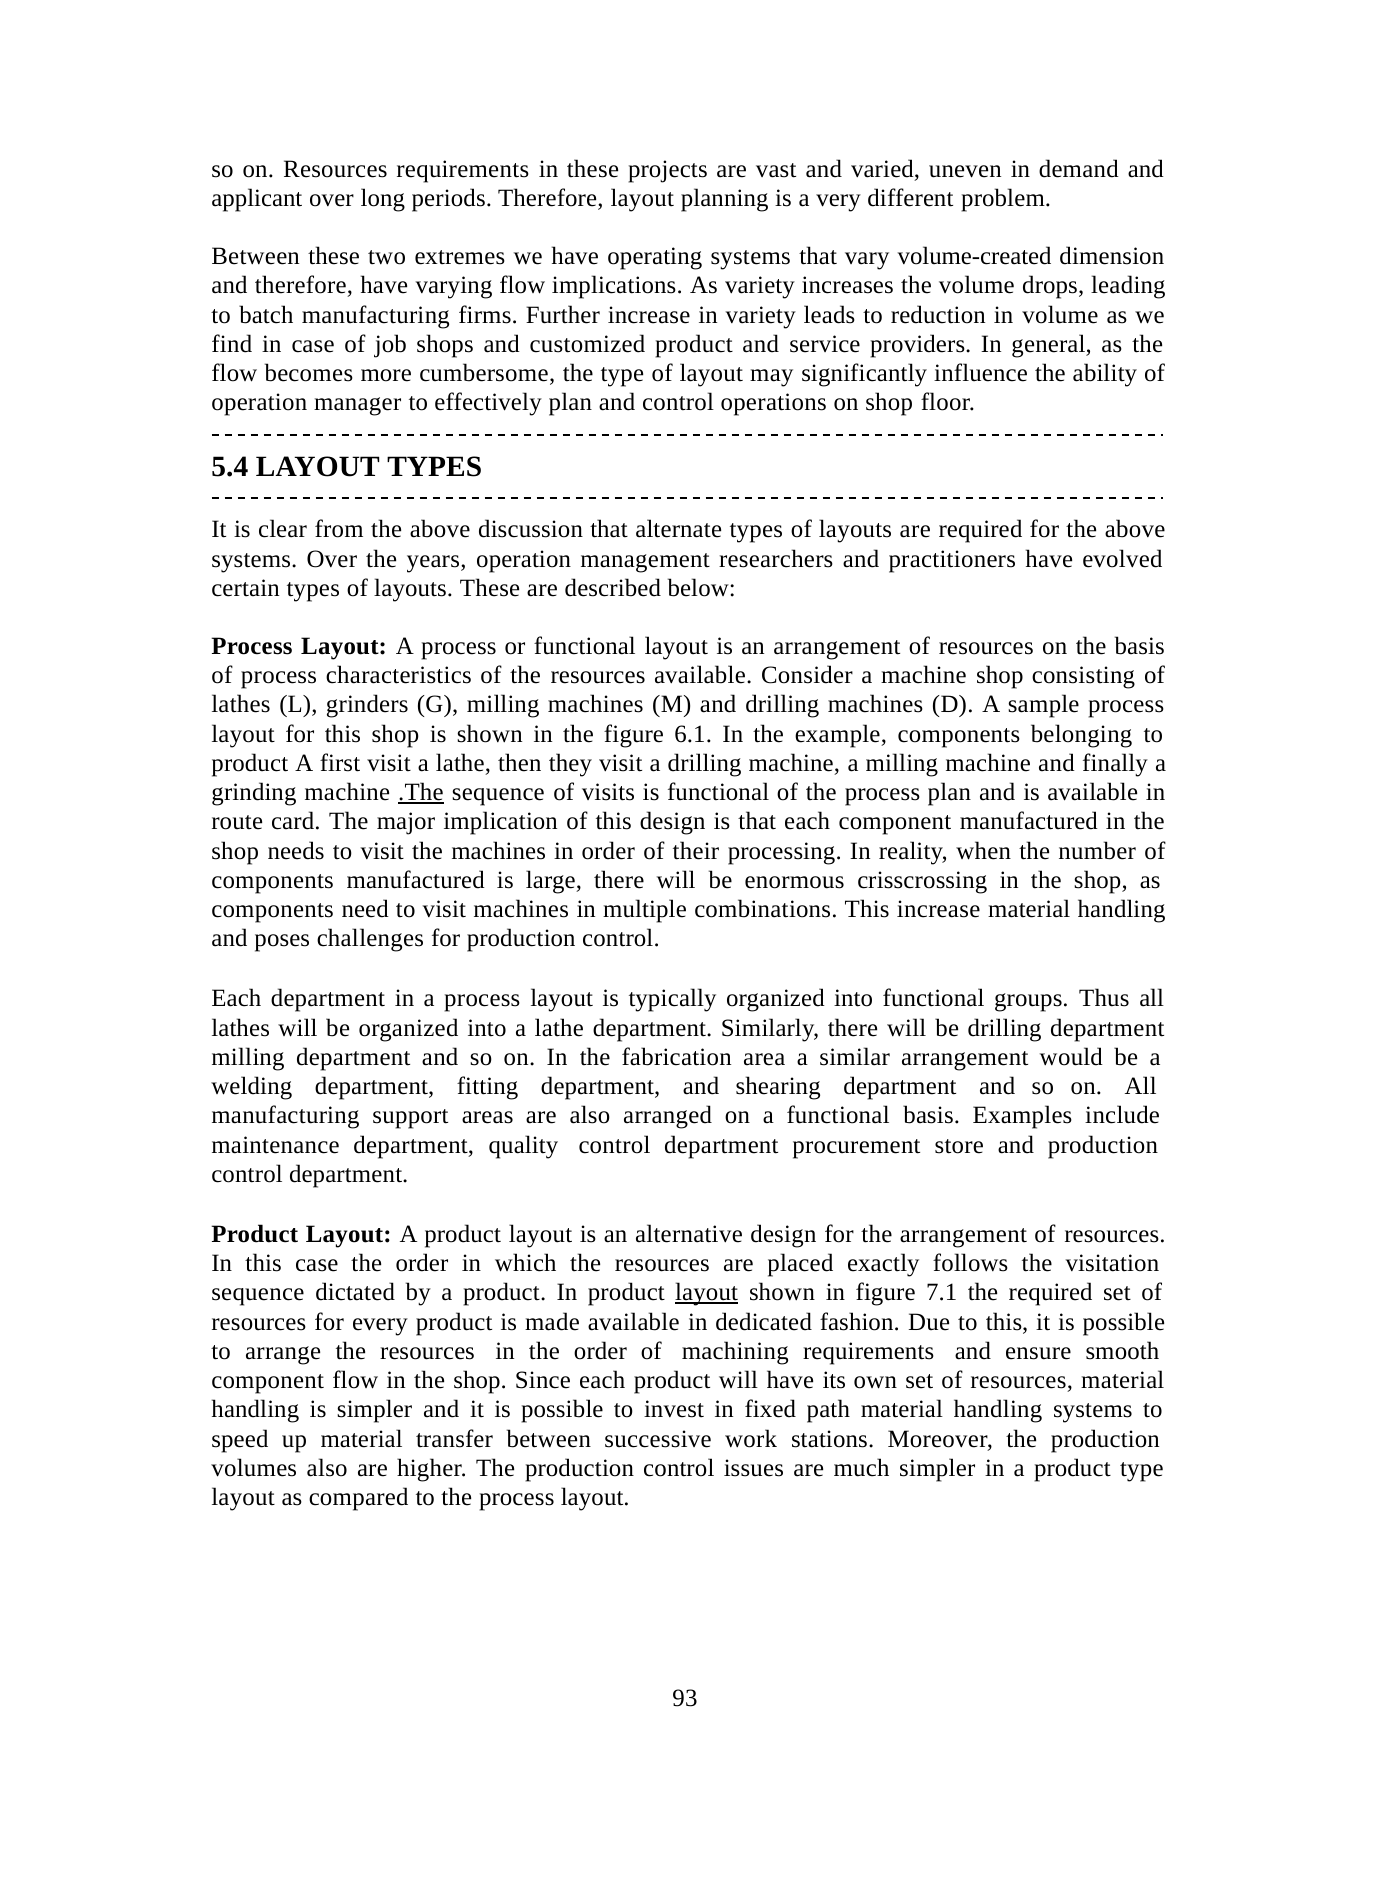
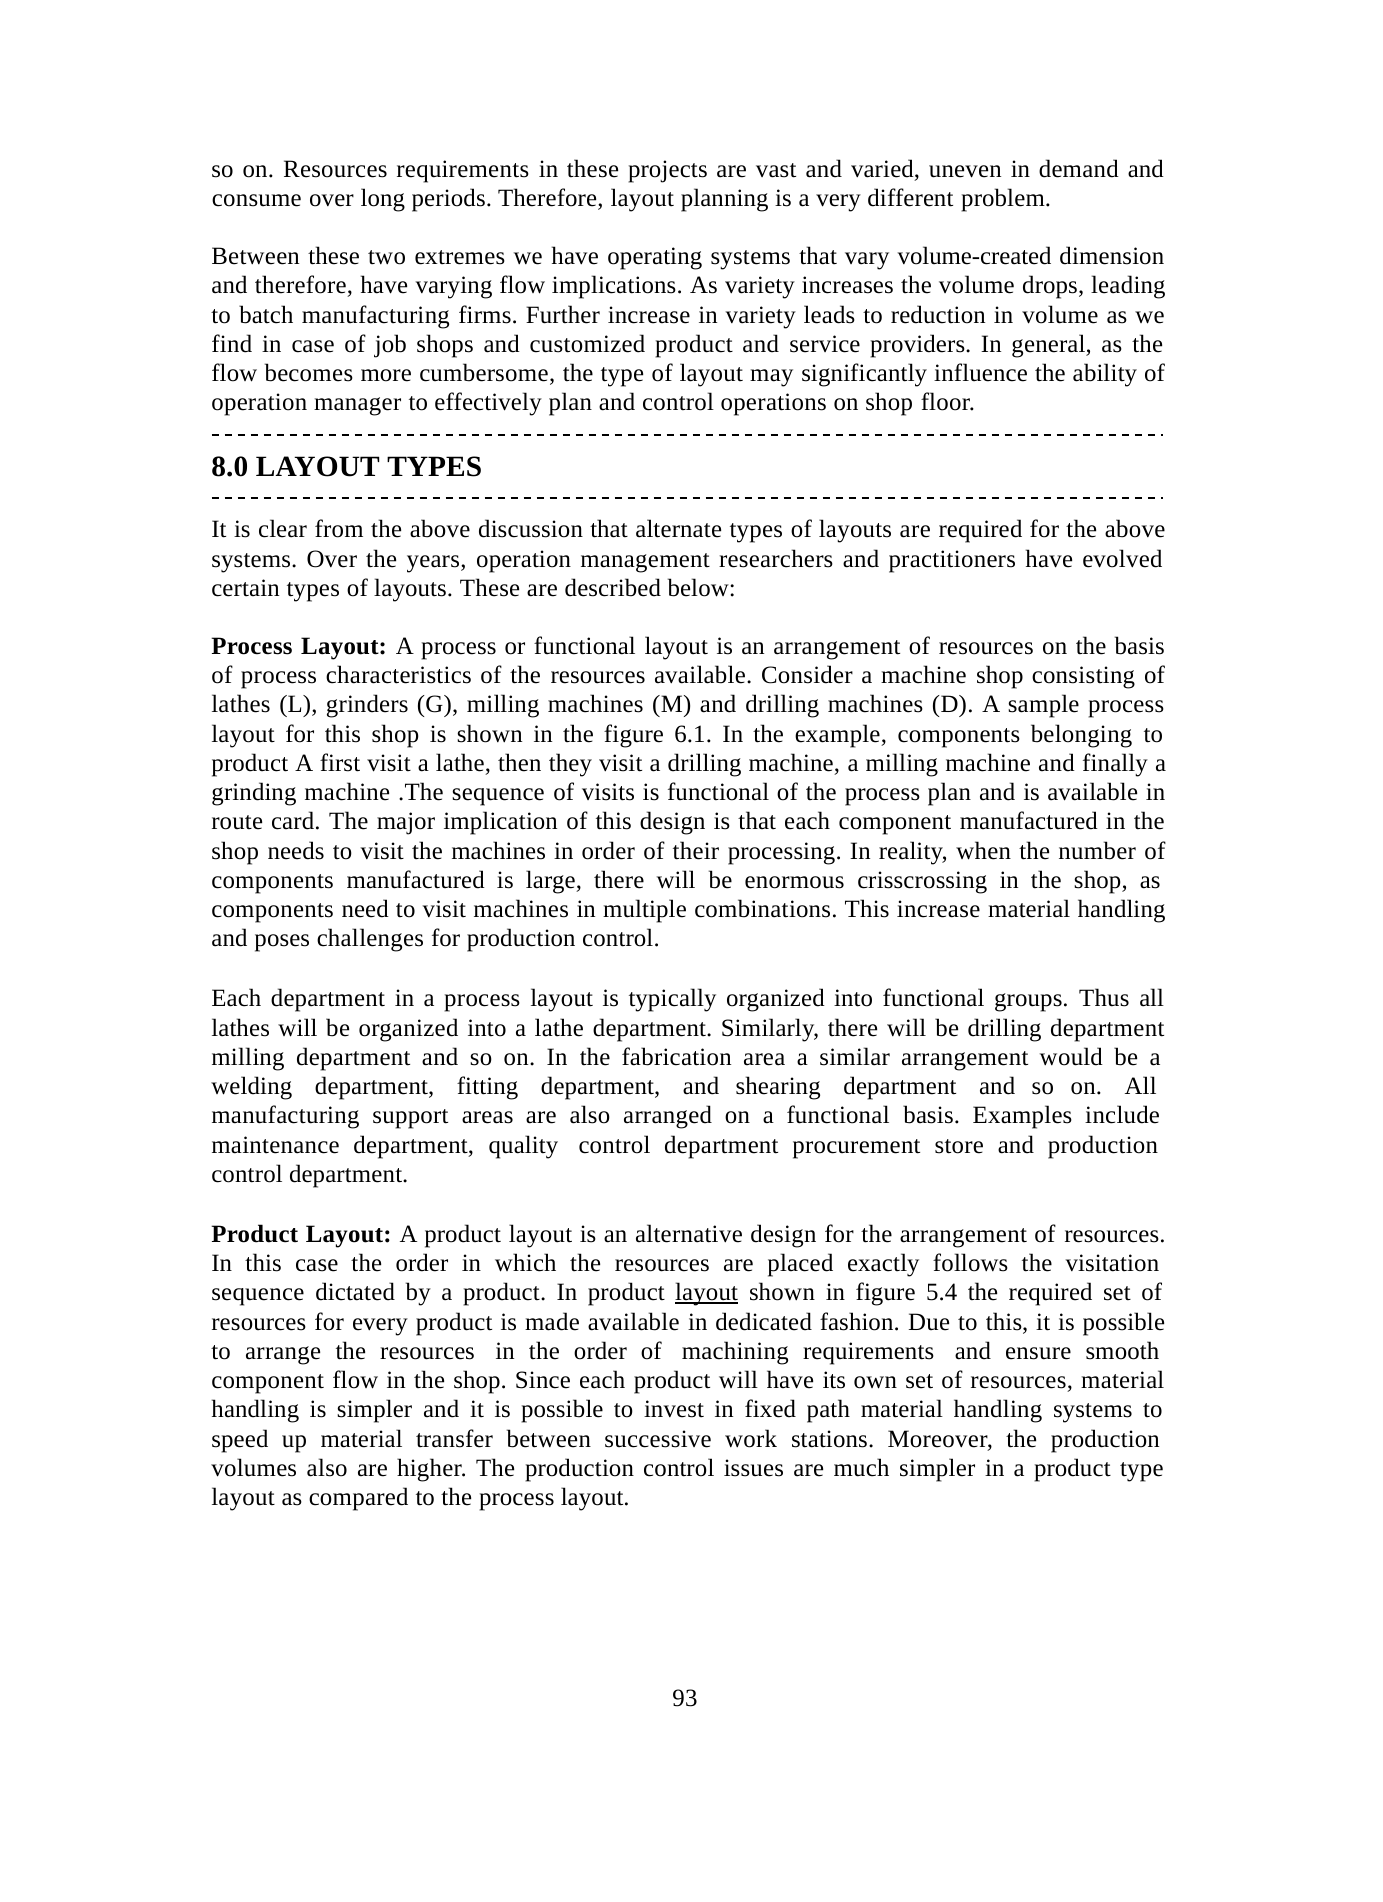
applicant: applicant -> consume (257, 199)
5.4: 5.4 -> 8.0 (230, 467)
.The underline: present -> none (421, 793)
7.1: 7.1 -> 5.4 (942, 1293)
